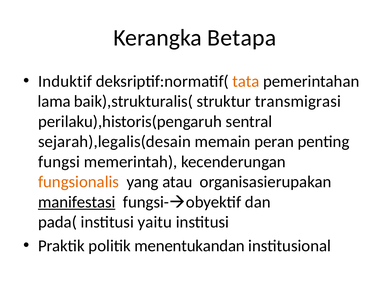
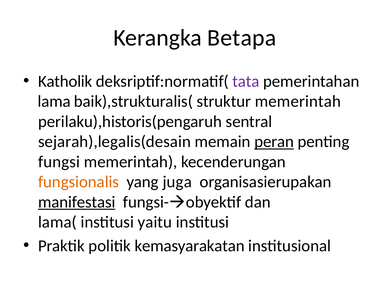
Induktif: Induktif -> Katholik (65, 81)
tata colour: orange -> purple (246, 81)
struktur transmigrasi: transmigrasi -> memerintah (298, 102)
peran underline: none -> present (274, 142)
atau: atau -> juga (177, 182)
pada(: pada( -> lama( (57, 223)
menentukandan: menentukandan -> kemasyarakatan (190, 246)
